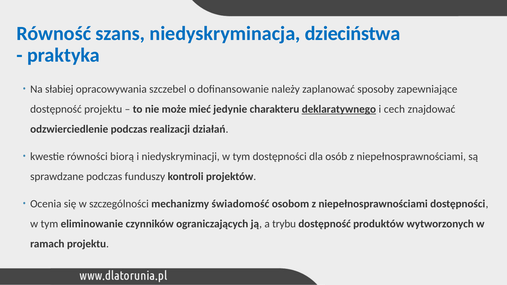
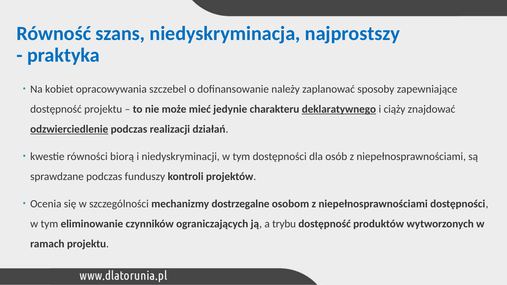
dzieciństwa: dzieciństwa -> najprostszy (352, 34)
słabiej: słabiej -> kobiet (59, 89)
cech: cech -> ciąży (395, 109)
odzwierciedlenie underline: none -> present (69, 129)
świadomość: świadomość -> dostrzegalne (240, 204)
